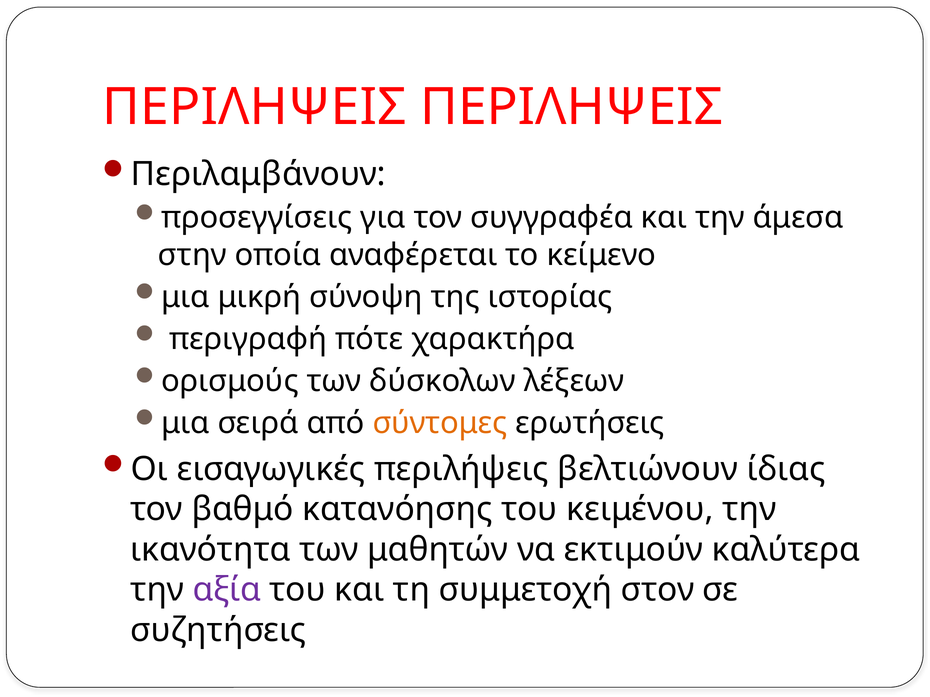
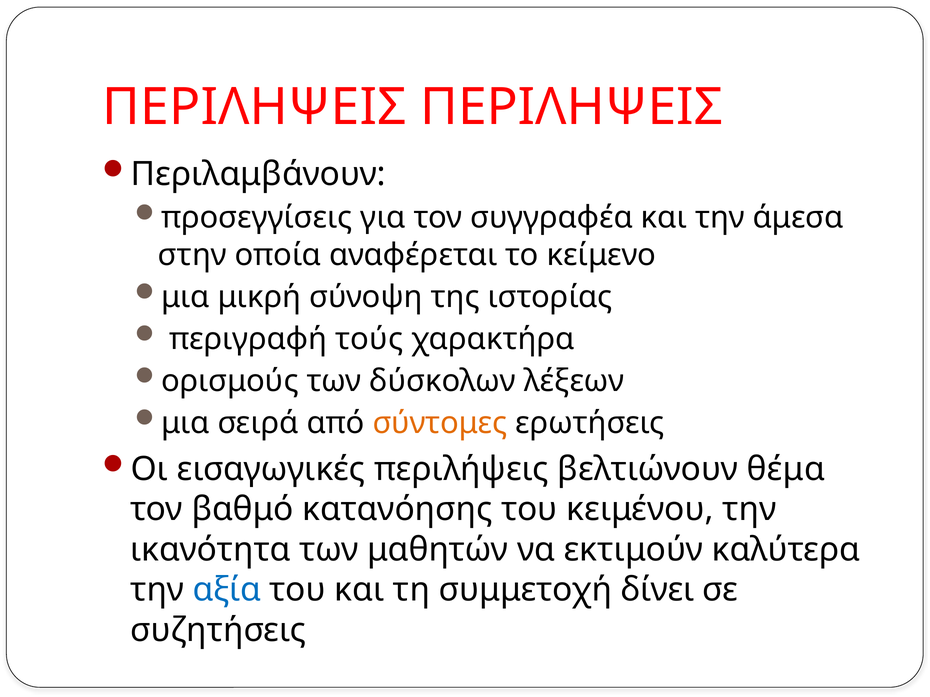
πότε: πότε -> τούς (369, 339)
ίδιας: ίδιας -> θέμα (786, 469)
αξία colour: purple -> blue (227, 590)
στον: στον -> δίνει (658, 590)
